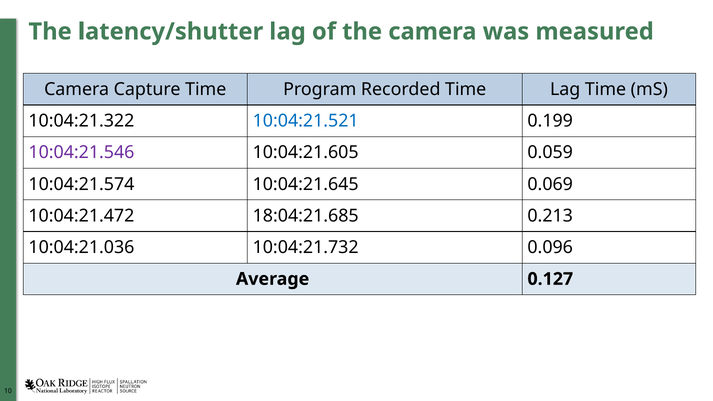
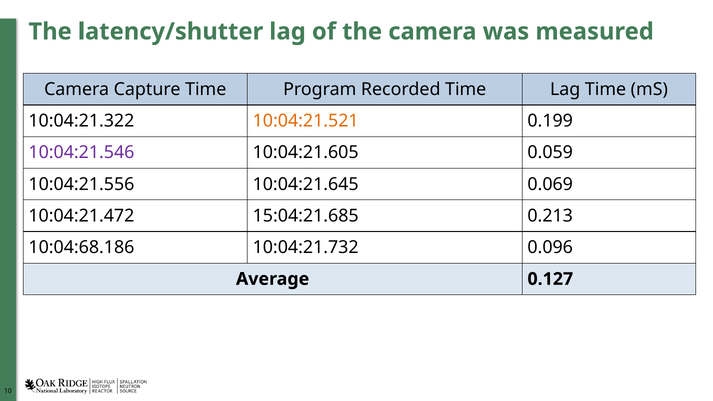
10:04:21.521 colour: blue -> orange (306, 121)
10:04:21.574: 10:04:21.574 -> 10:04:21.556 (81, 184)
18:04:21.685: 18:04:21.685 -> 15:04:21.685 (306, 216)
10:04:21.036: 10:04:21.036 -> 10:04:68.186 (81, 247)
